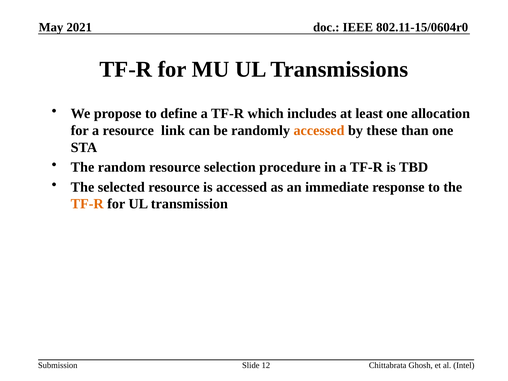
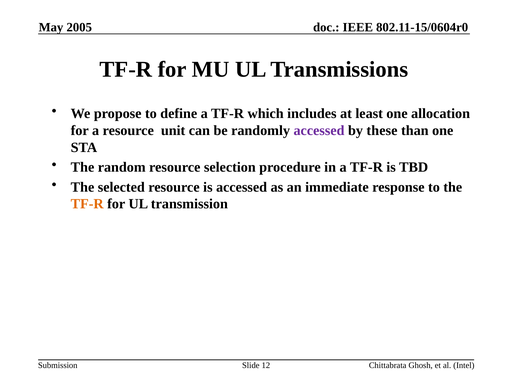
2021: 2021 -> 2005 (79, 27)
link: link -> unit (173, 131)
accessed colour: orange -> purple (319, 131)
